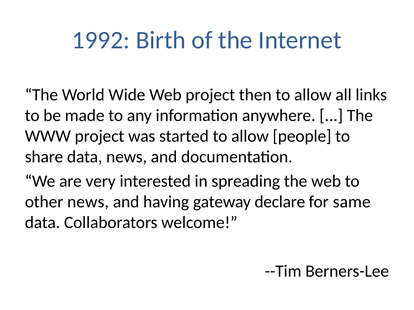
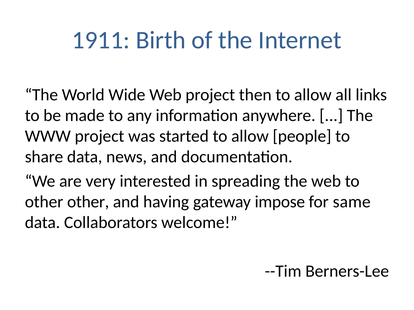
1992: 1992 -> 1911 (101, 40)
other news: news -> other (88, 202)
declare: declare -> impose (280, 202)
